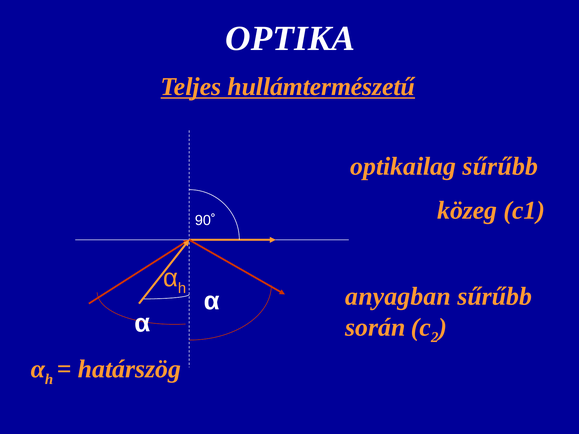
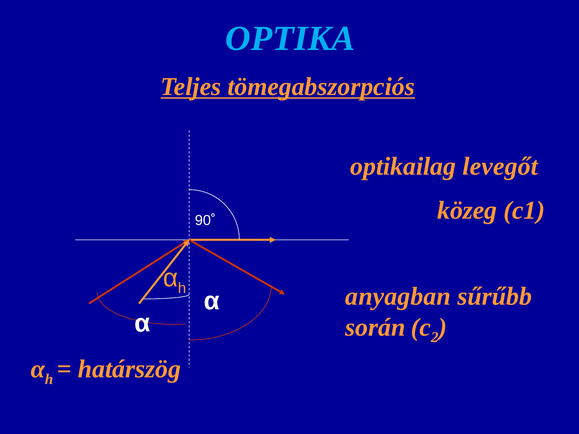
OPTIKA colour: white -> light blue (290, 39)
hullámtermészetű: hullámtermészetű -> tömegabszorpciós (321, 87)
optikailag sűrűbb: sűrűbb -> levegőt (500, 167)
